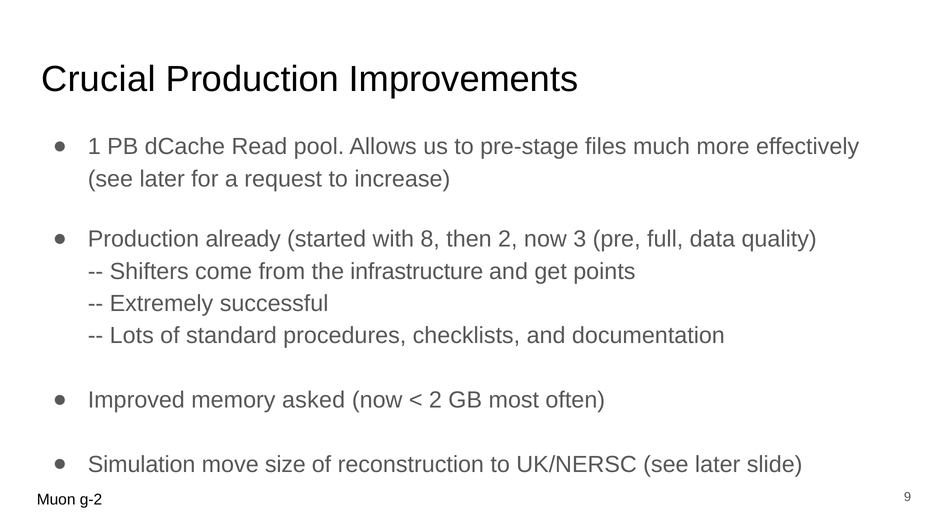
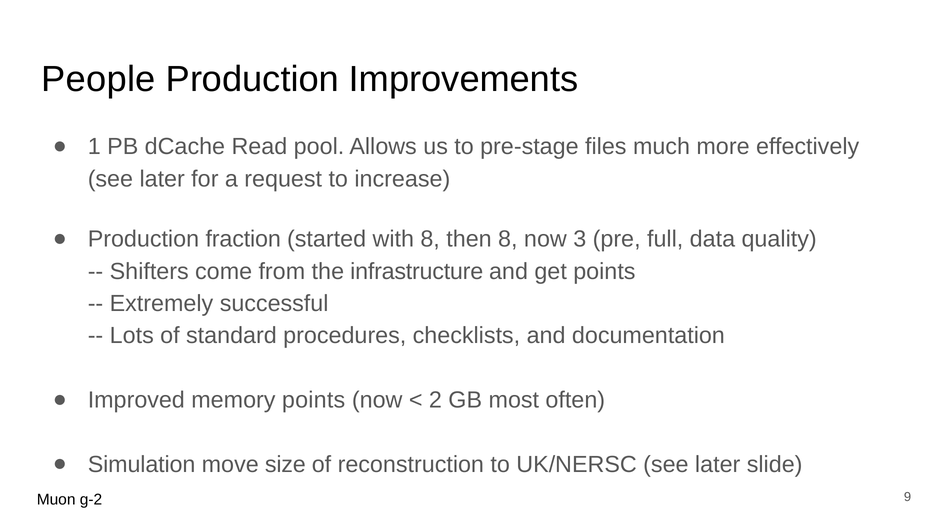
Crucial: Crucial -> People (98, 79)
already: already -> fraction (243, 239)
then 2: 2 -> 8 (508, 239)
memory asked: asked -> points (314, 400)
